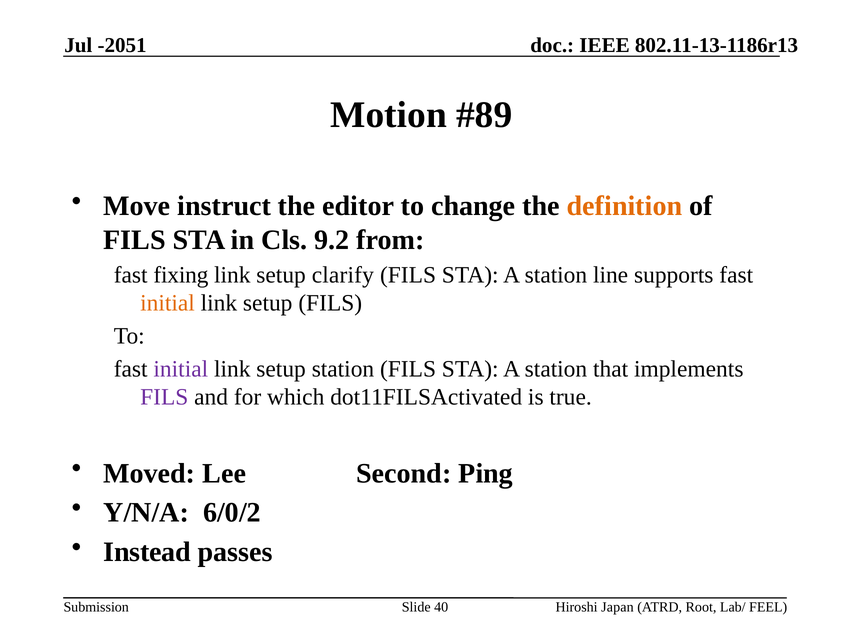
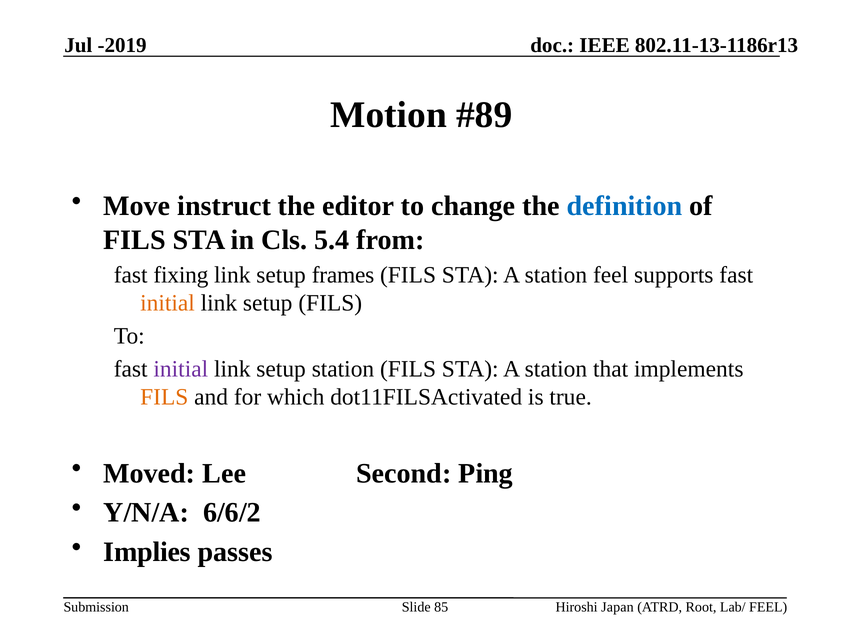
-2051: -2051 -> -2019 (122, 45)
definition colour: orange -> blue (625, 206)
9.2: 9.2 -> 5.4 (332, 239)
clarify: clarify -> frames (343, 275)
station line: line -> feel (611, 275)
FILS colour: purple -> orange (164, 397)
6/0/2: 6/0/2 -> 6/6/2 (232, 512)
Instead: Instead -> Implies (147, 551)
40: 40 -> 85 (441, 606)
